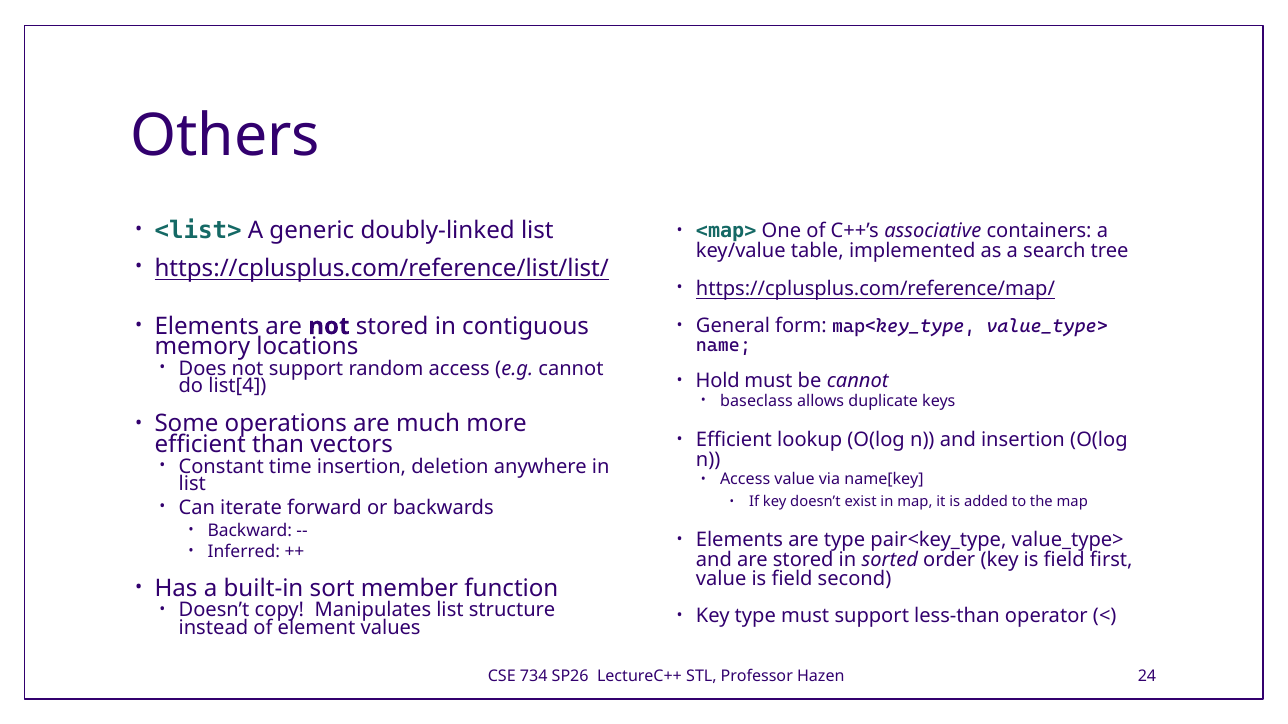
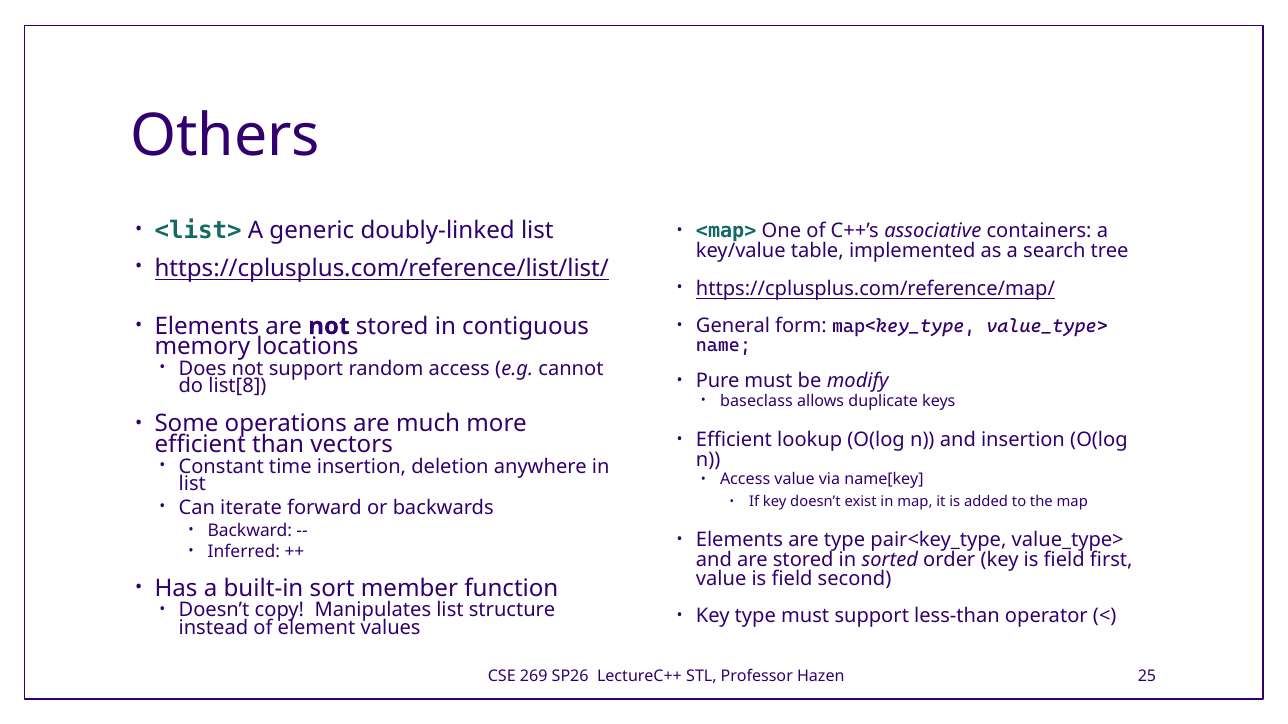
Hold: Hold -> Pure (718, 381)
be cannot: cannot -> modify (858, 381)
list[4: list[4 -> list[8 (237, 386)
734: 734 -> 269 (534, 677)
24: 24 -> 25 (1147, 677)
